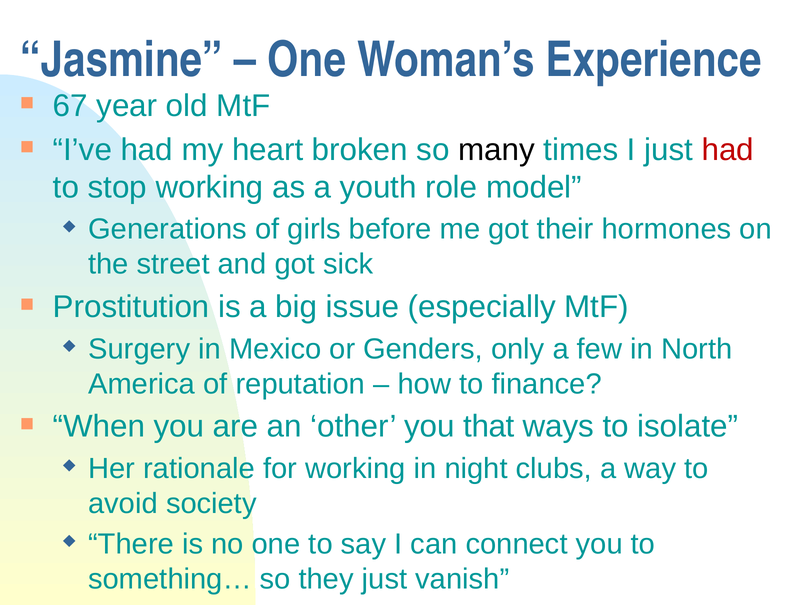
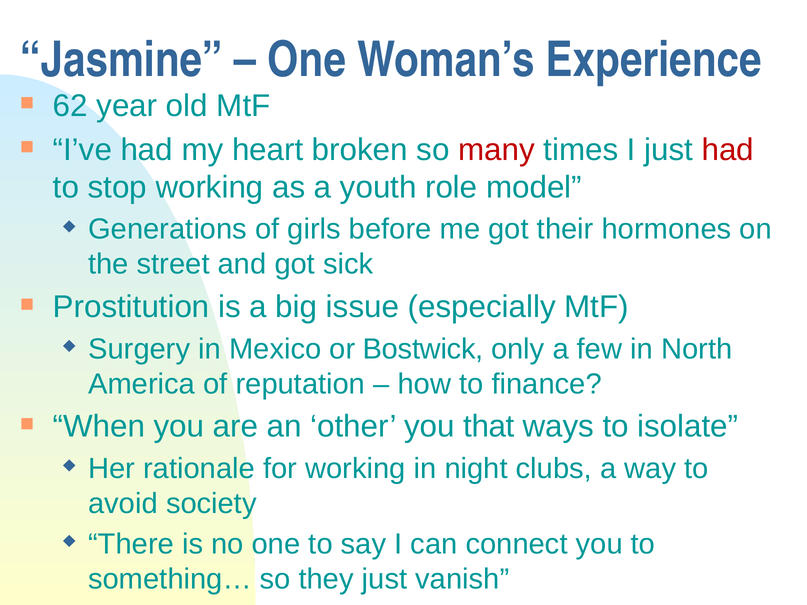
67: 67 -> 62 (70, 106)
many colour: black -> red (497, 150)
Genders: Genders -> Bostwick (423, 349)
